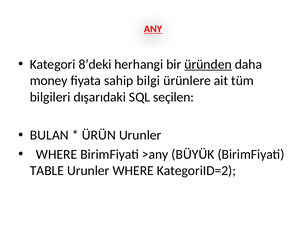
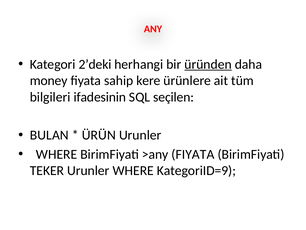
ANY underline: present -> none (153, 29)
8’deki: 8’deki -> 2’deki (95, 64)
bilgi: bilgi -> kere (148, 81)
dışarıdaki: dışarıdaki -> ifadesinin (100, 97)
>any BÜYÜK: BÜYÜK -> FIYATA (193, 154)
TABLE: TABLE -> TEKER (47, 170)
KategoriID=2: KategoriID=2 -> KategoriID=9 (196, 170)
